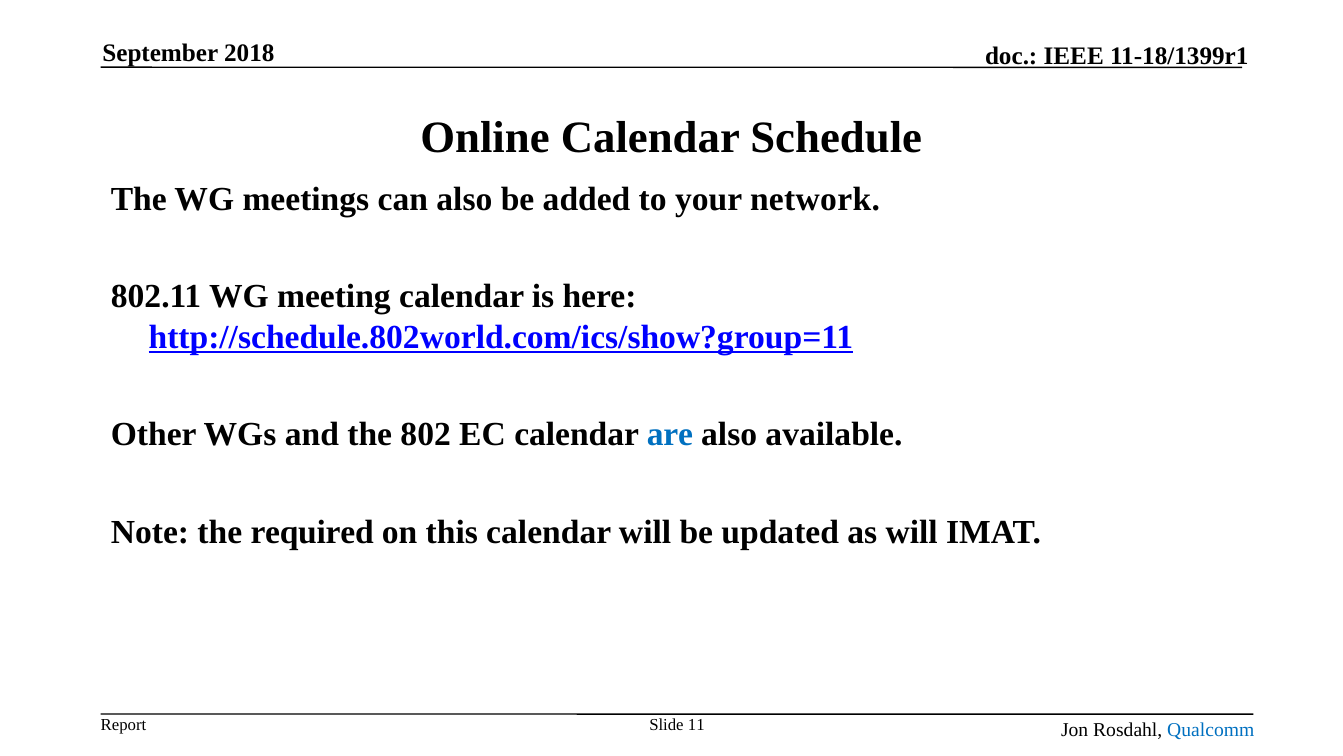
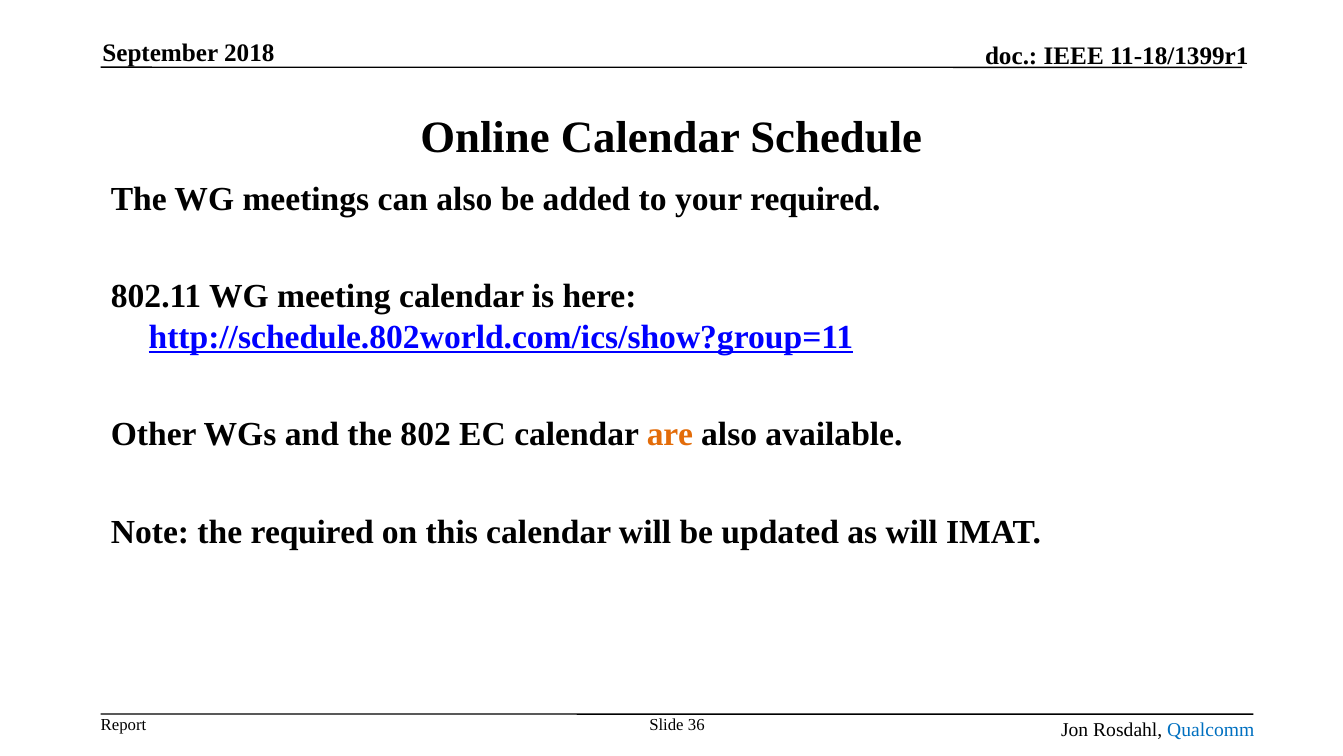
your network: network -> required (815, 199)
are colour: blue -> orange (670, 434)
11: 11 -> 36 (696, 725)
